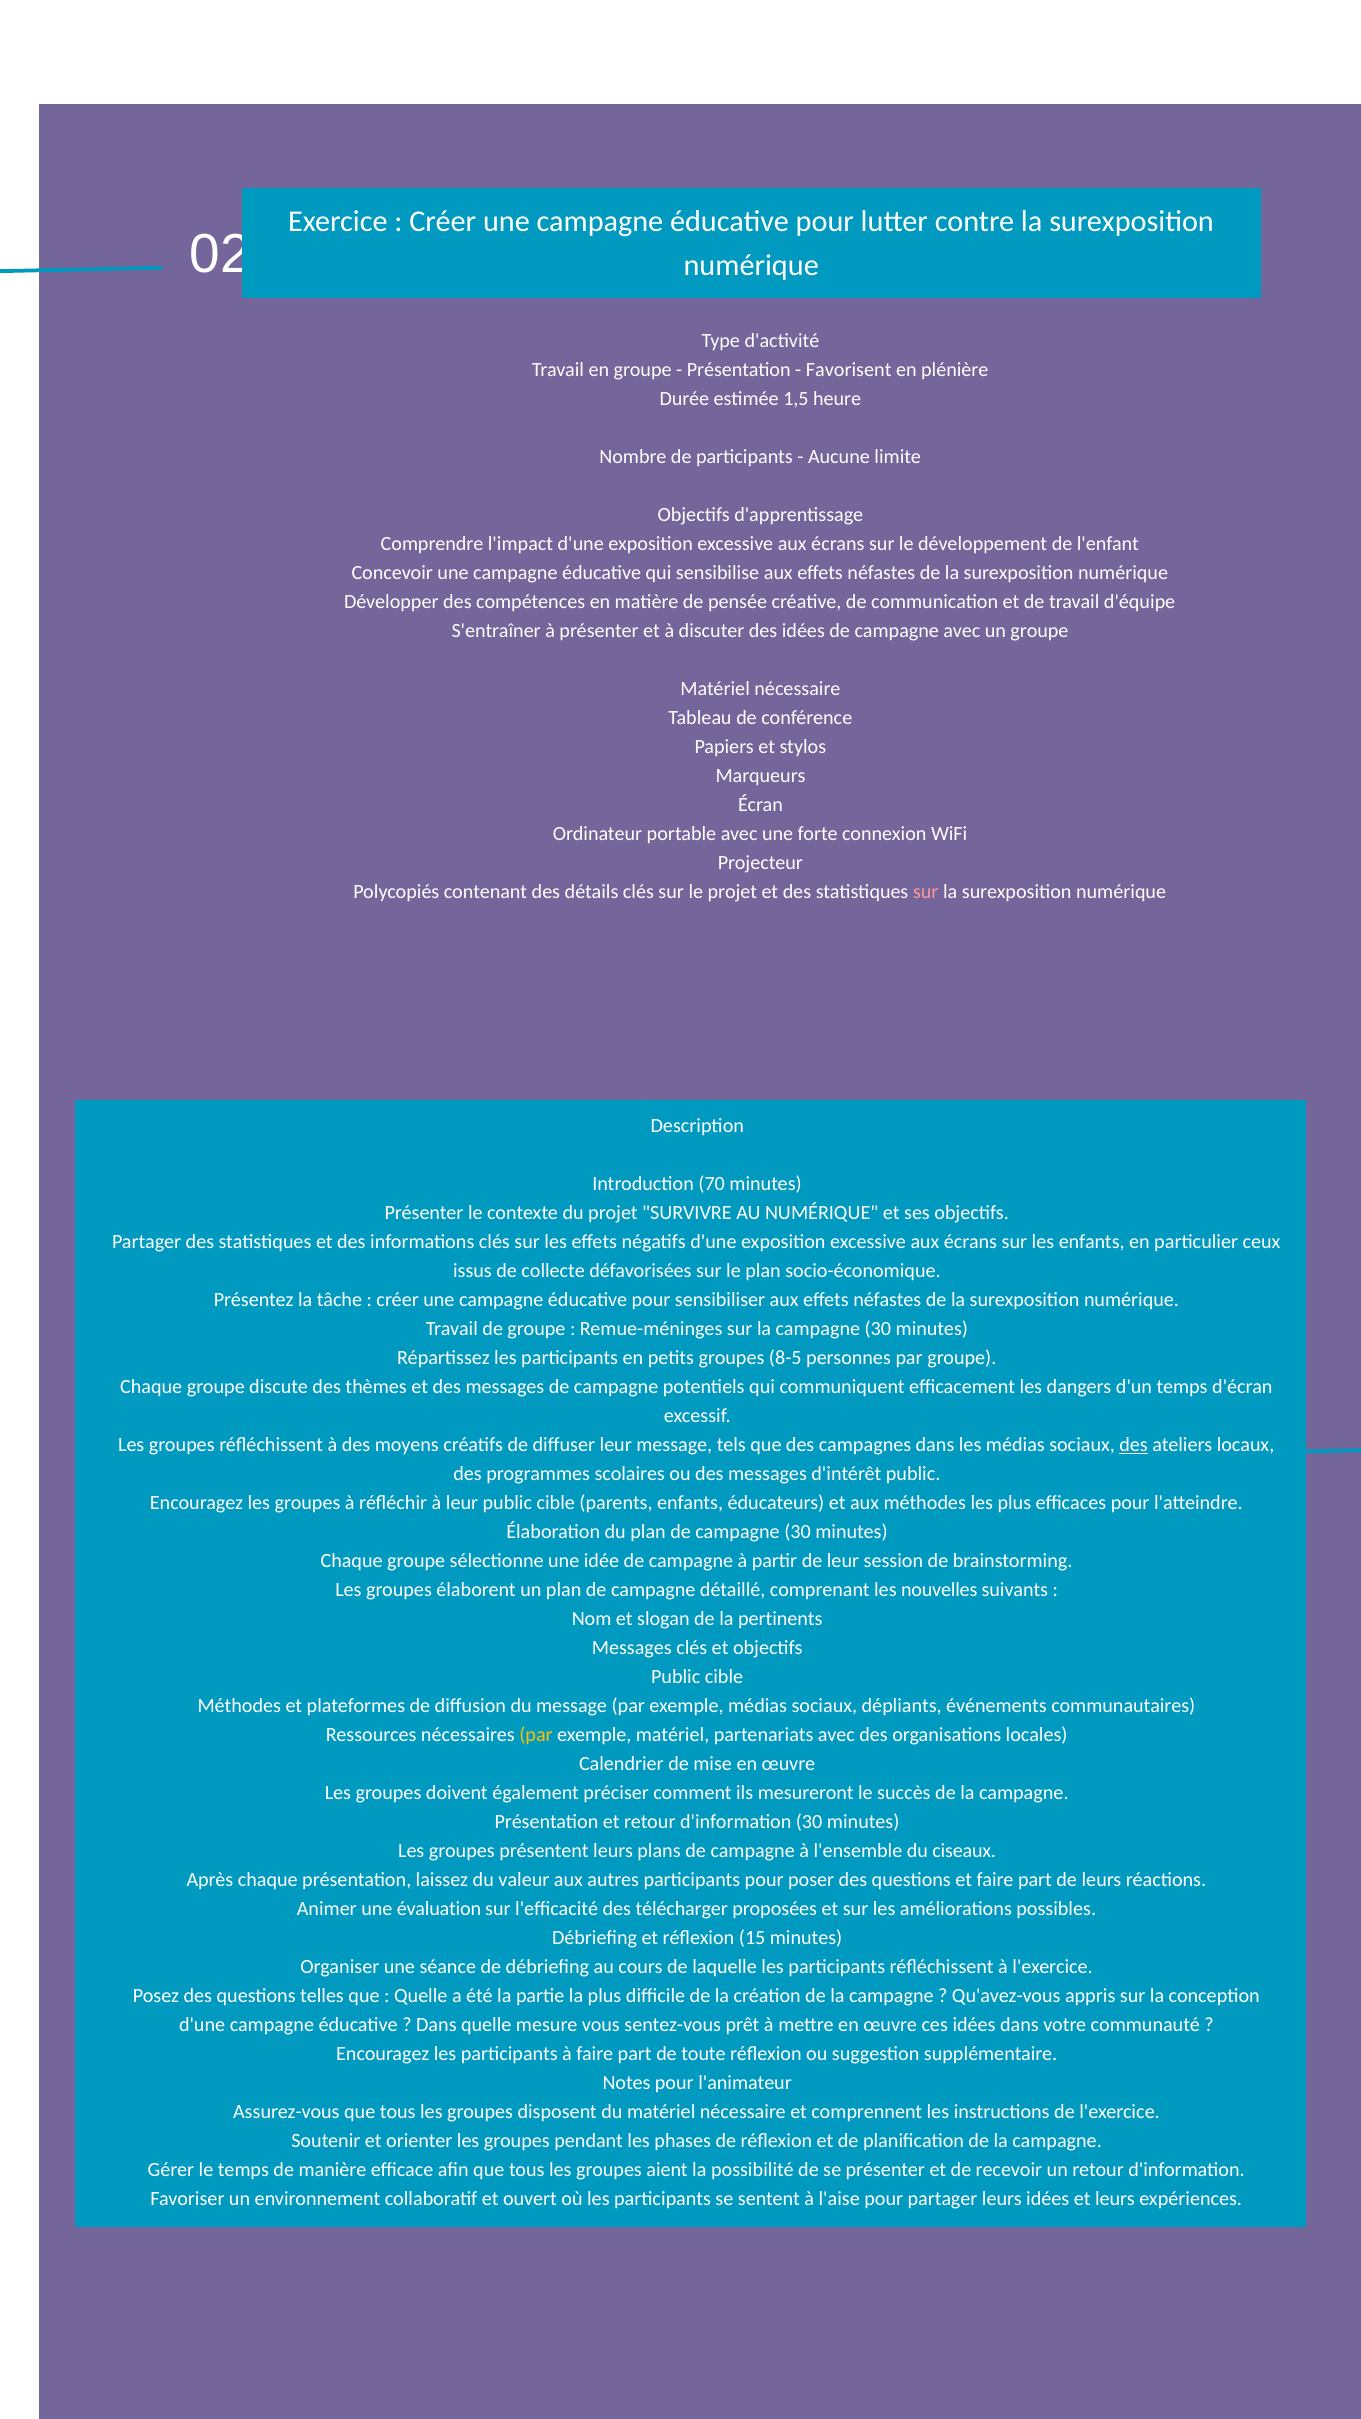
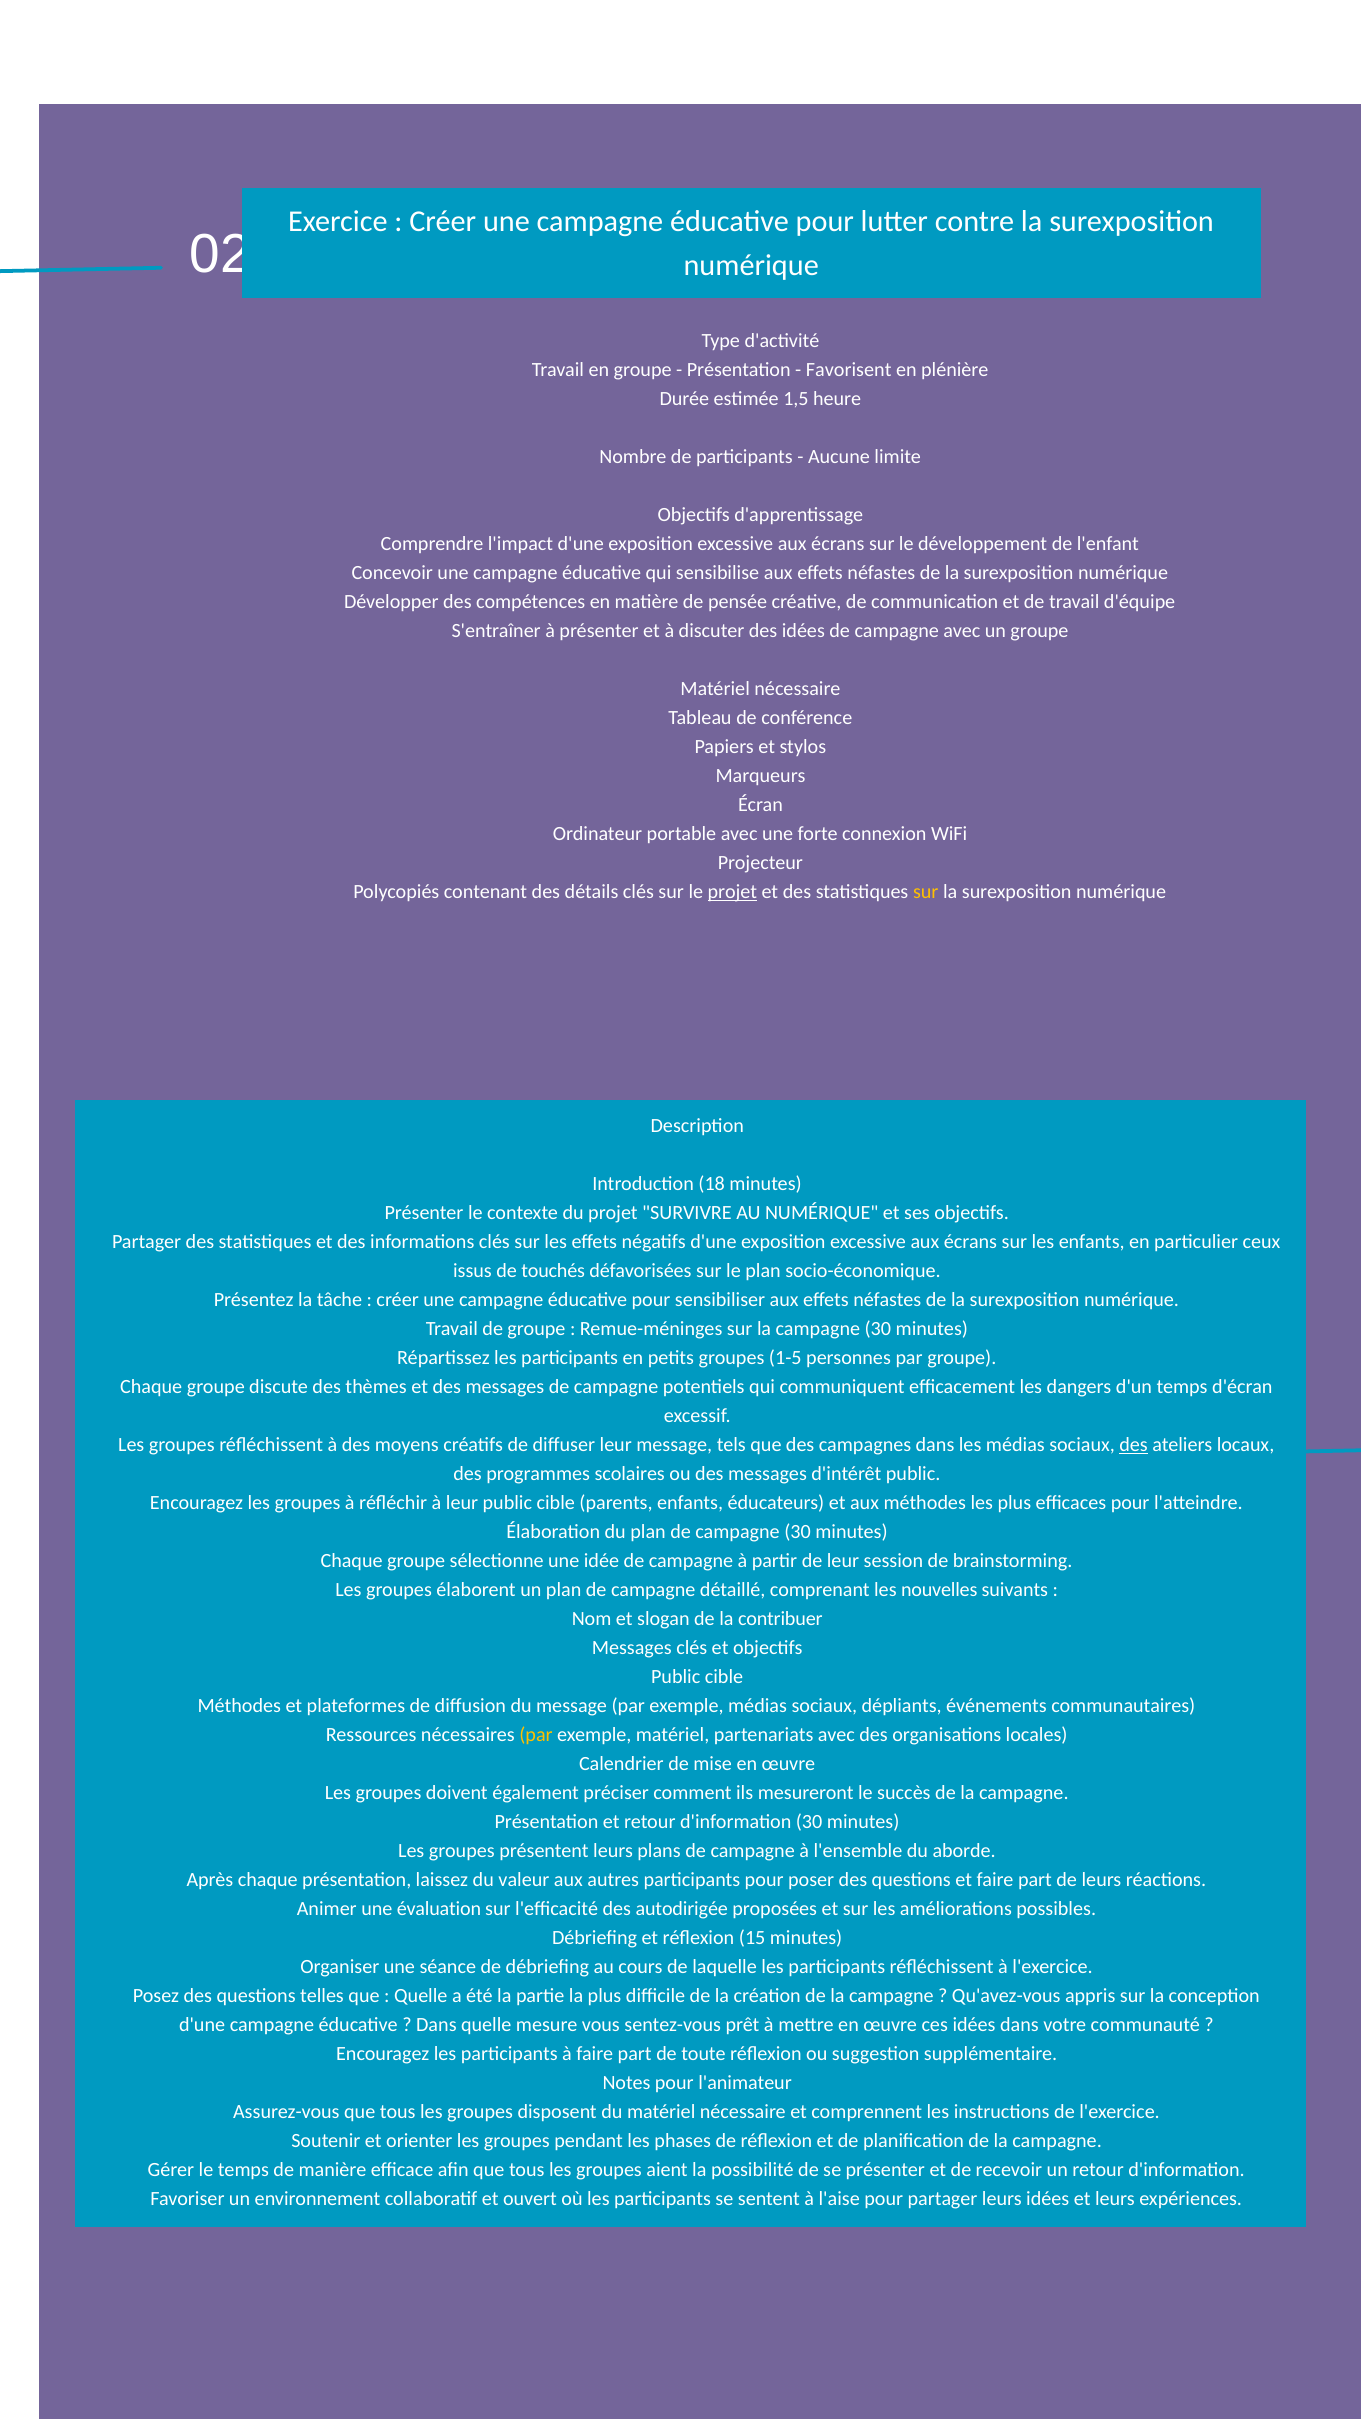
projet underline: none -> present (732, 892)
sur colour: pink -> yellow (926, 892)
70: 70 -> 18 (712, 1185)
collecte: collecte -> touchés (553, 1272)
8-5: 8-5 -> 1-5 (785, 1359)
pertinents: pertinents -> contribuer (780, 1620)
ciseaux: ciseaux -> aborde (964, 1852)
télécharger: télécharger -> autodirigée (682, 1910)
